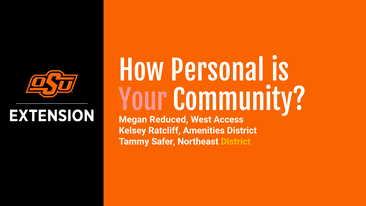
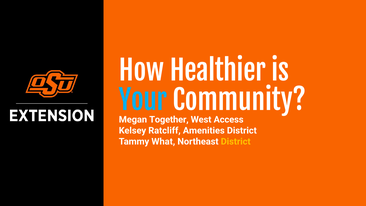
Personal: Personal -> Healthier (218, 71)
Your colour: pink -> light blue (143, 101)
Reduced: Reduced -> Together (169, 119)
Safer: Safer -> What (163, 141)
